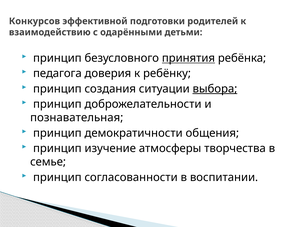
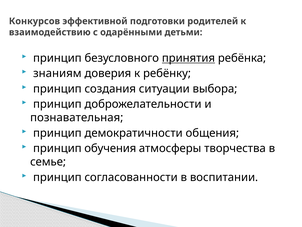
педагога: педагога -> знаниям (57, 73)
выбора underline: present -> none (215, 89)
изучение: изучение -> обучения (110, 148)
